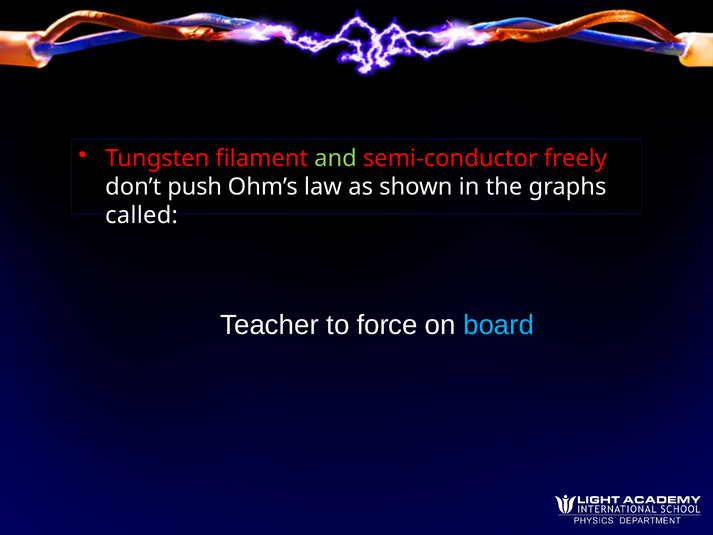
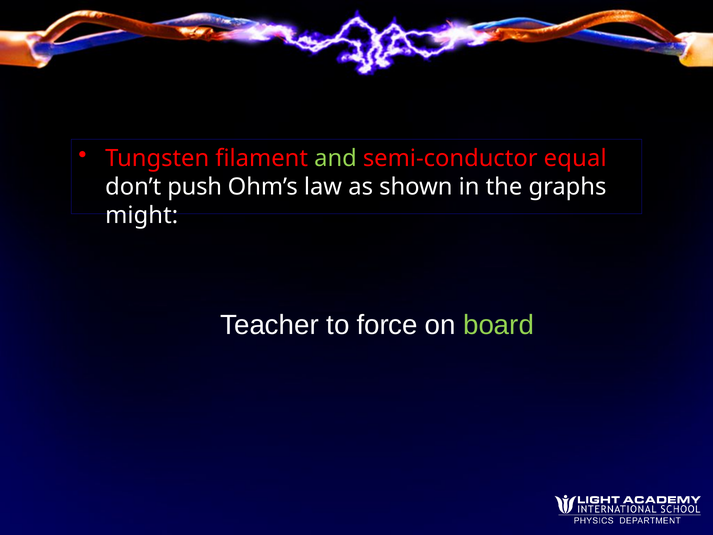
freely: freely -> equal (575, 159)
called: called -> might (142, 216)
board colour: light blue -> light green (499, 325)
